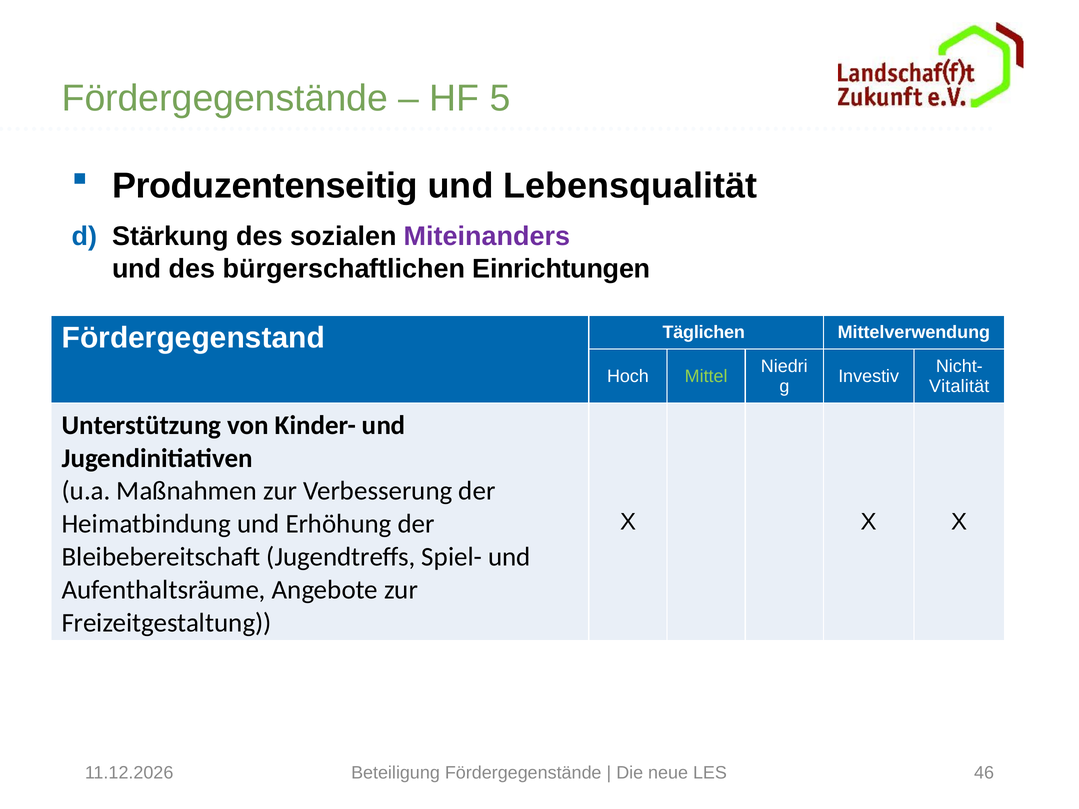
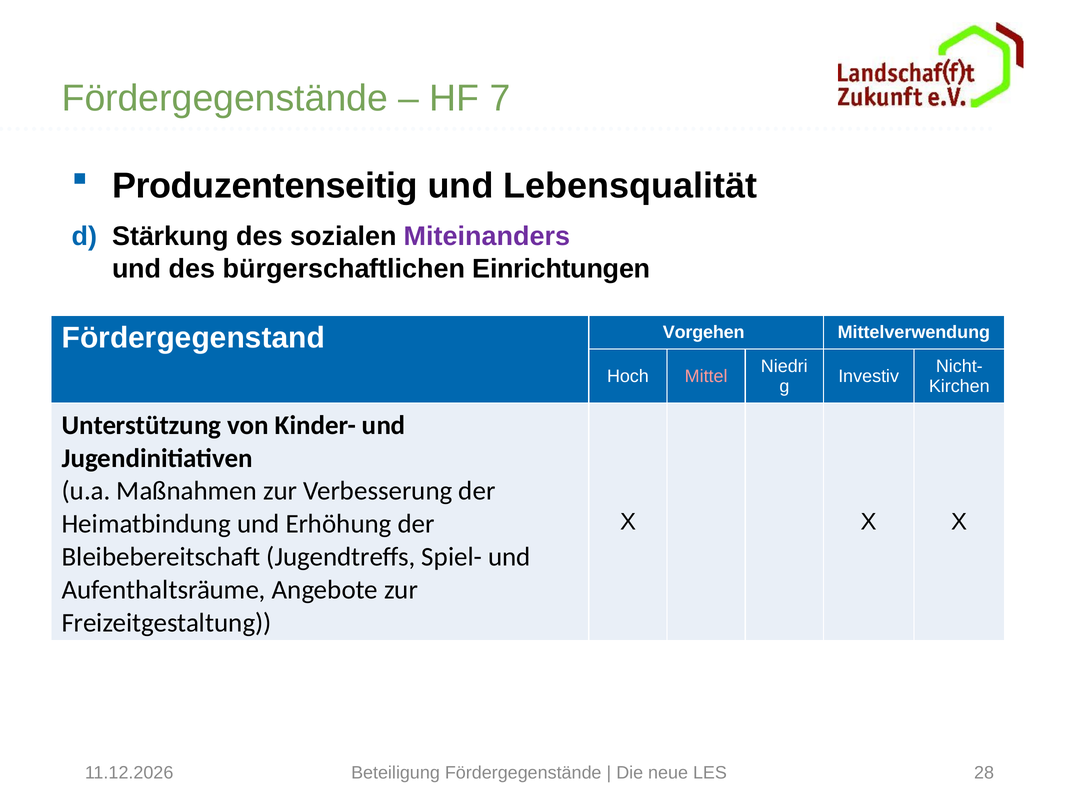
5: 5 -> 7 (500, 98)
Täglichen: Täglichen -> Vorgehen (704, 333)
Mittel colour: light green -> pink (706, 377)
Vitalität: Vitalität -> Kirchen (959, 387)
46: 46 -> 28 (984, 773)
